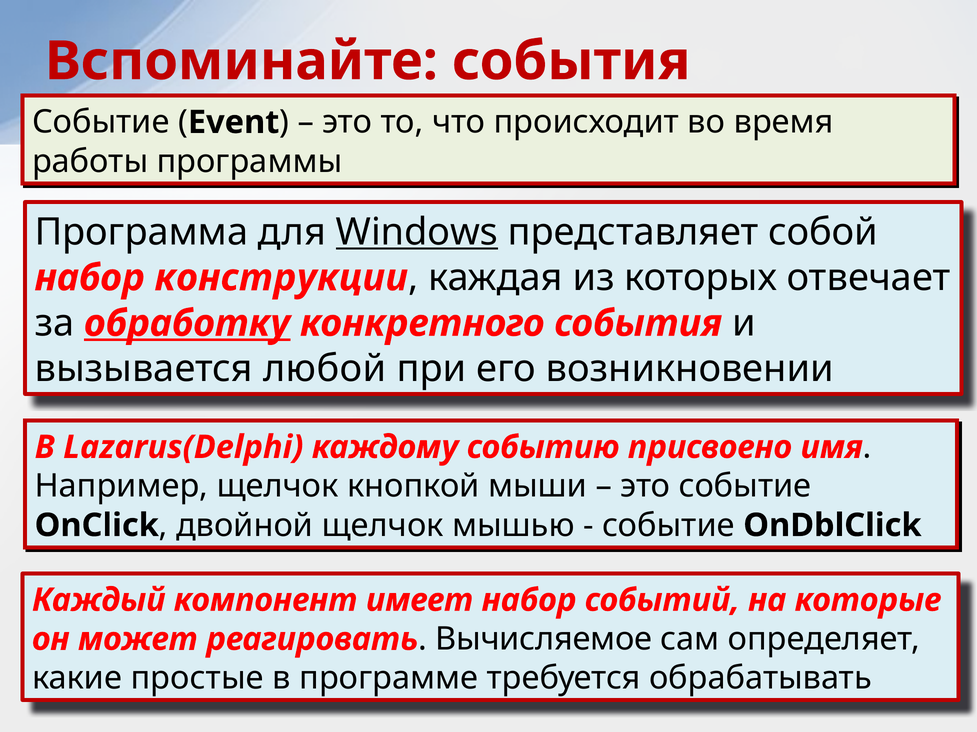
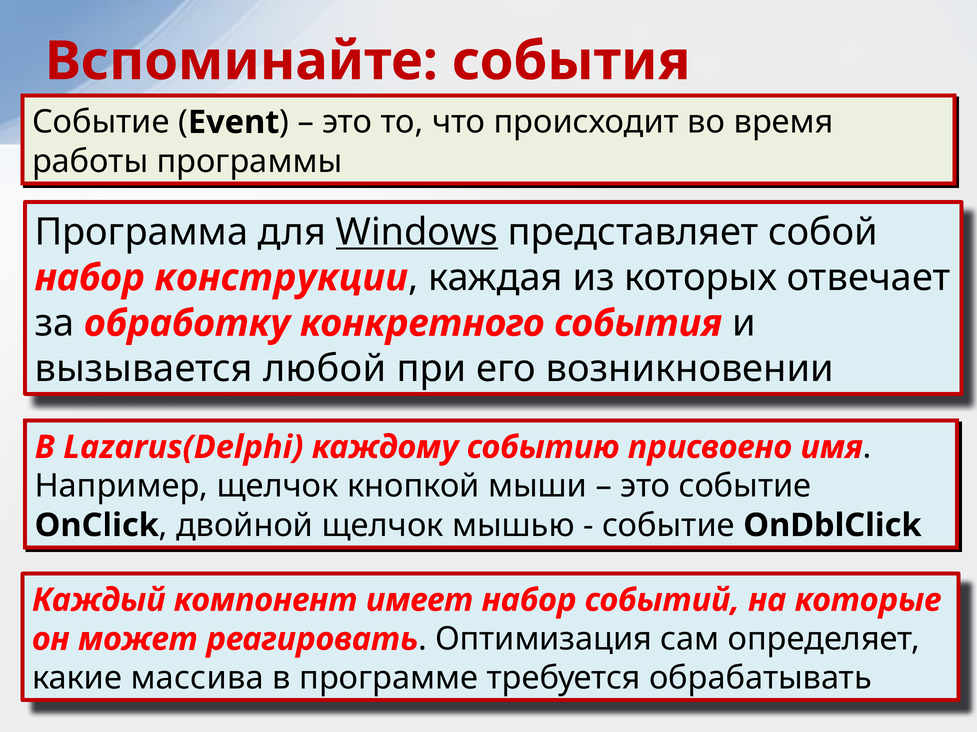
обработку underline: present -> none (187, 324)
Вычисляемое: Вычисляемое -> Оптимизация (544, 640)
простые: простые -> массива (197, 679)
